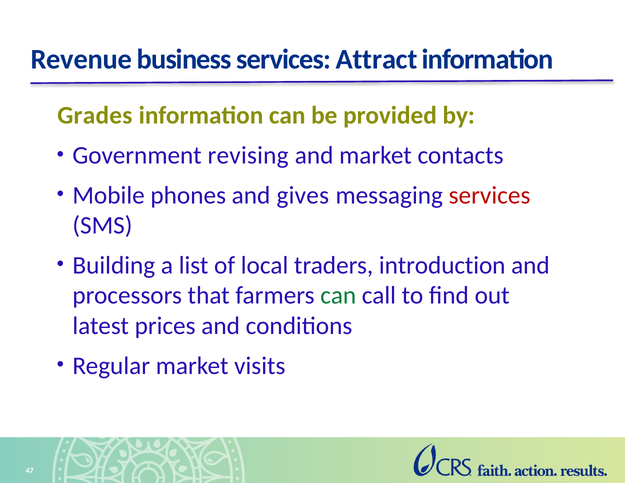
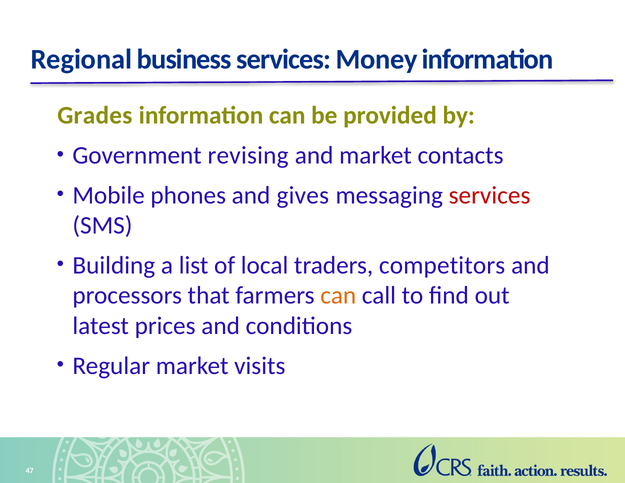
Revenue: Revenue -> Regional (81, 59)
Attract: Attract -> Money (377, 59)
introduction: introduction -> competitors (442, 265)
can colour: green -> orange (338, 296)
